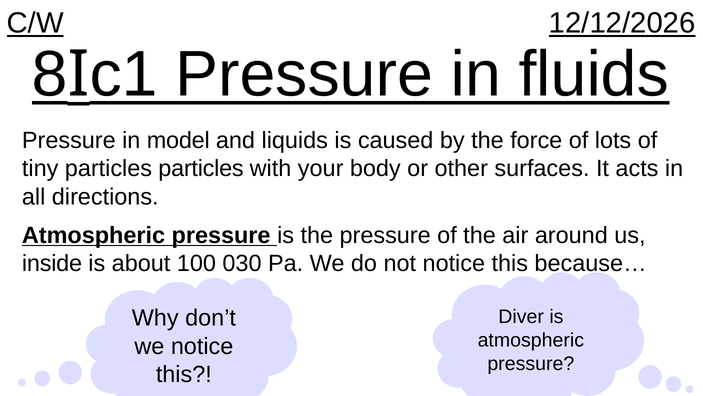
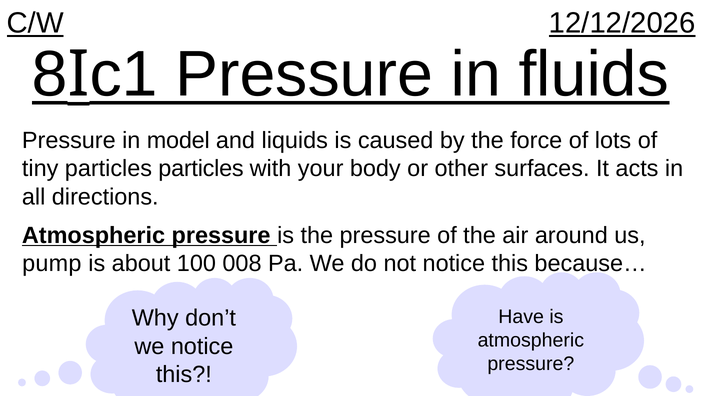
inside: inside -> pump (52, 263)
030: 030 -> 008 (242, 263)
Diver: Diver -> Have (521, 317)
